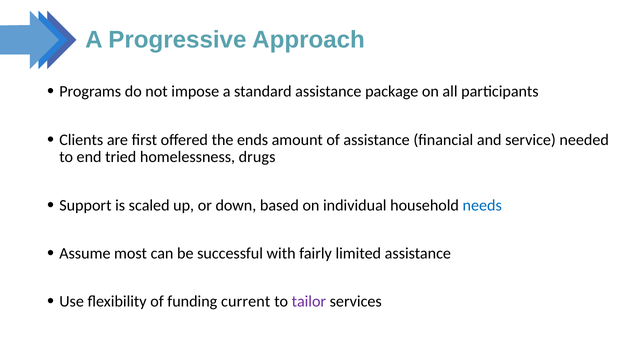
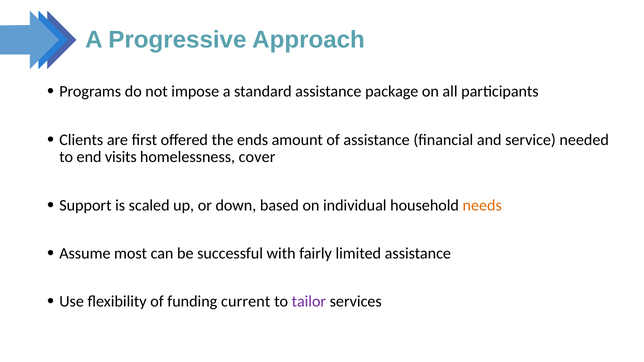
tried: tried -> visits (121, 157)
drugs: drugs -> cover (257, 157)
needs colour: blue -> orange (482, 205)
